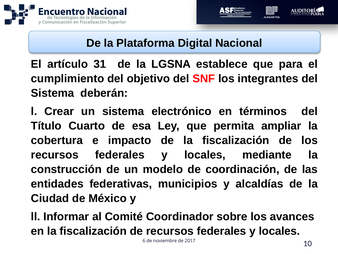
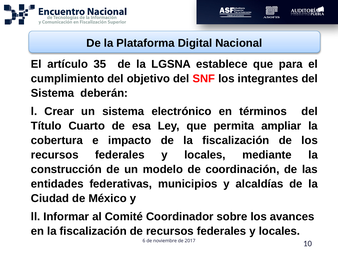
31: 31 -> 35 (100, 64)
